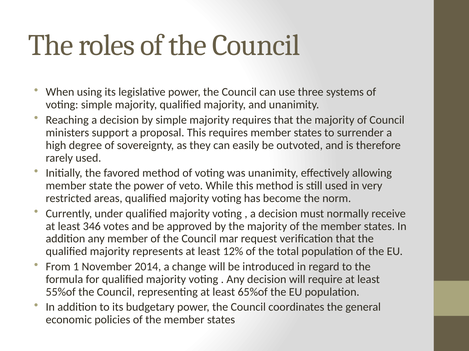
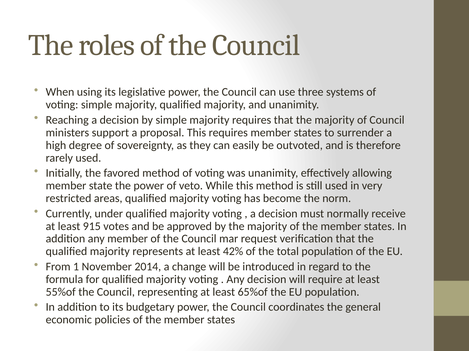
346: 346 -> 915 (92, 227)
12%: 12% -> 42% (233, 252)
